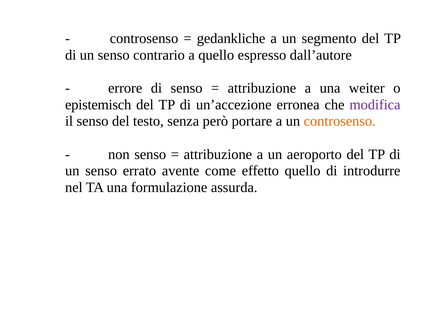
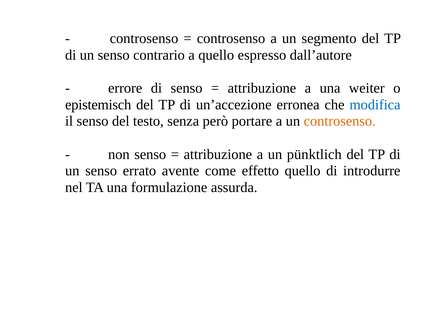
gedankliche: gedankliche -> controsenso (231, 39)
modifica colour: purple -> blue (375, 105)
aeroporto: aeroporto -> pünktlich (314, 154)
